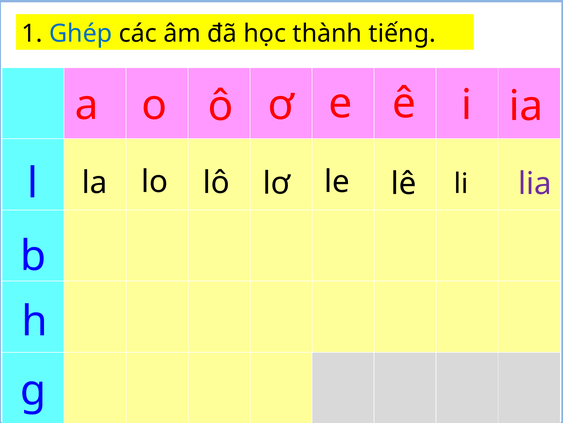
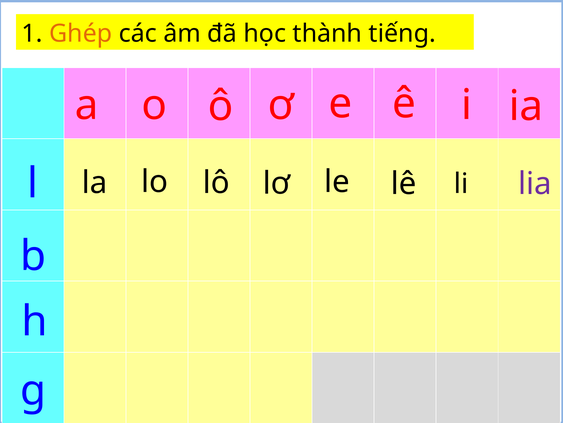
Ghép colour: blue -> orange (81, 34)
